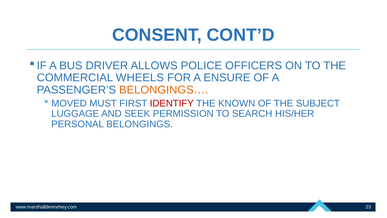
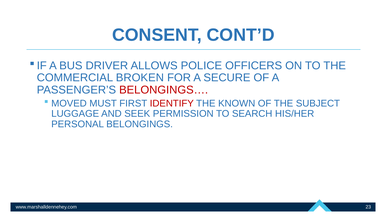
WHEELS: WHEELS -> BROKEN (140, 78)
ENSURE: ENSURE -> SECURE (227, 78)
BELONGINGS… colour: orange -> red (164, 90)
